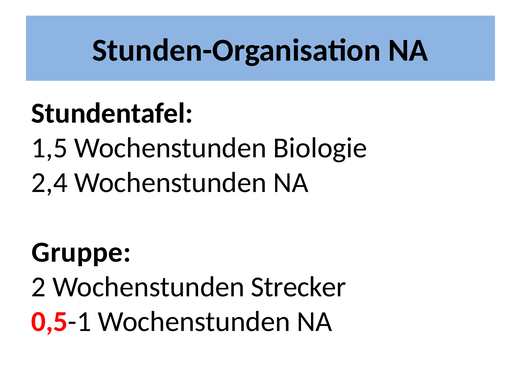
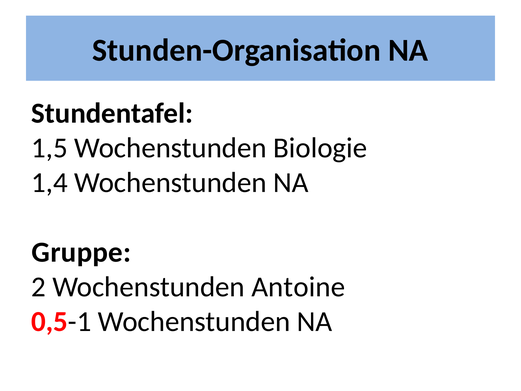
2,4: 2,4 -> 1,4 (49, 183)
Strecker: Strecker -> Antoine (298, 287)
